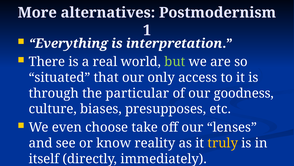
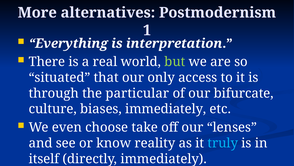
goodness: goodness -> bifurcate (244, 93)
biases presupposes: presupposes -> immediately (166, 109)
truly colour: yellow -> light blue (223, 143)
